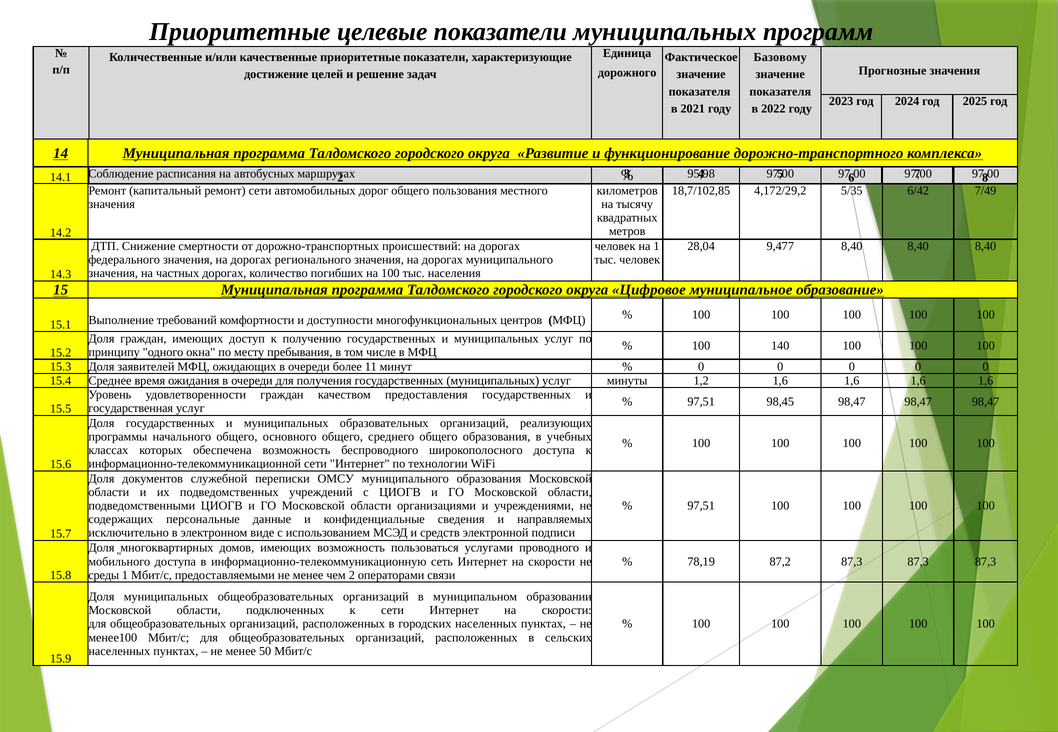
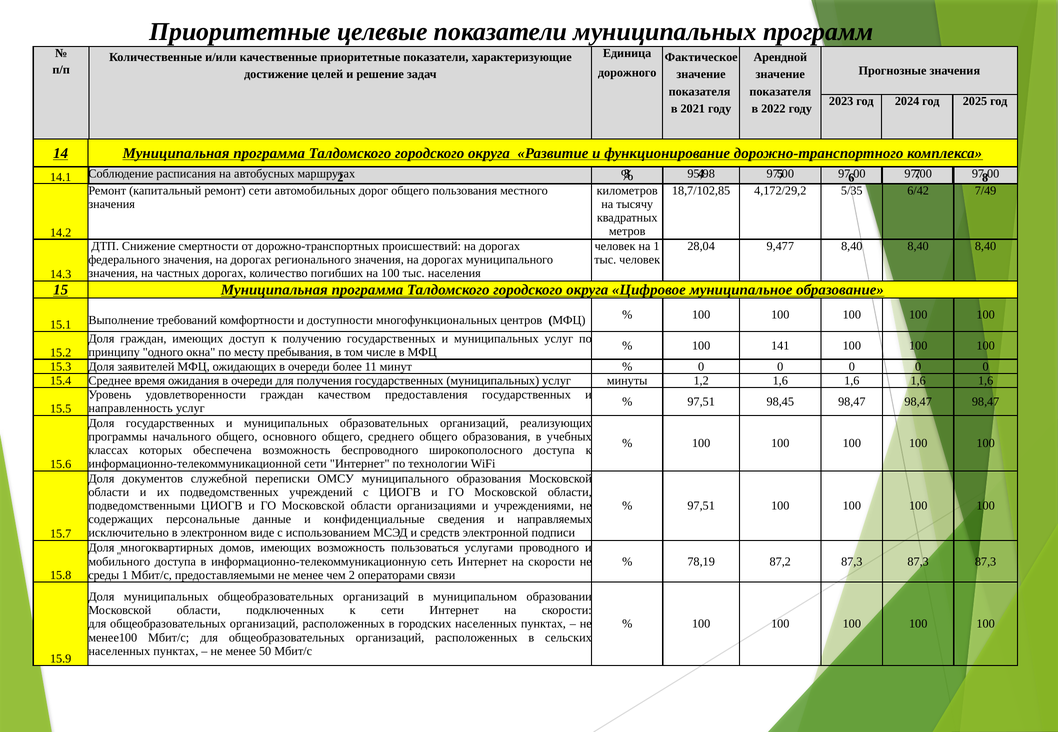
Базовому: Базовому -> Арендной (780, 57)
140: 140 -> 141 (780, 346)
государственная: государственная -> направленность (131, 409)
